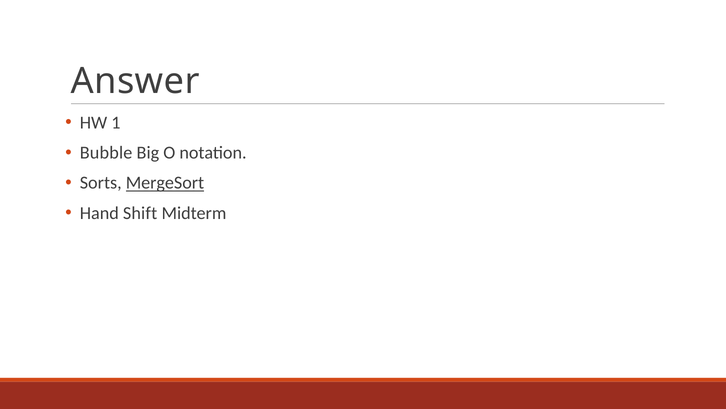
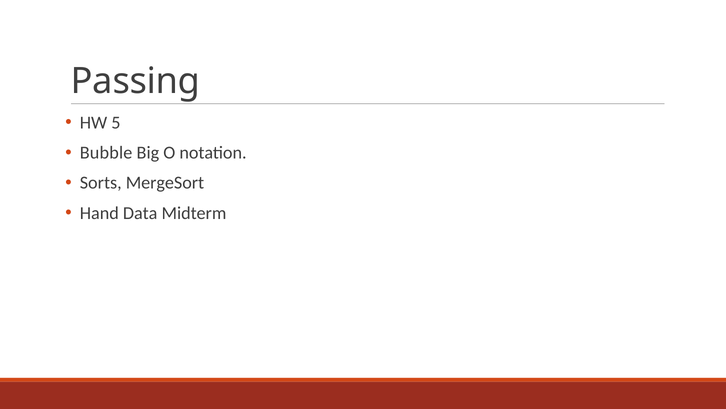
Answer: Answer -> Passing (135, 81)
1: 1 -> 5 (116, 122)
MergeSort underline: present -> none (165, 183)
Shift: Shift -> Data (140, 213)
